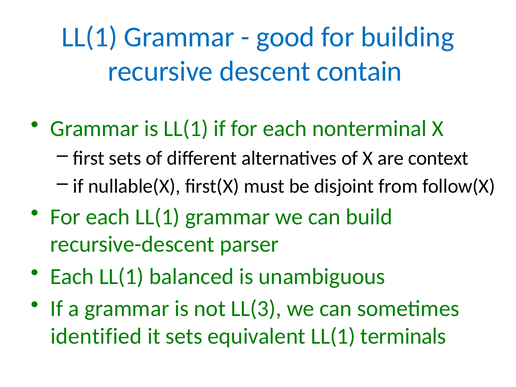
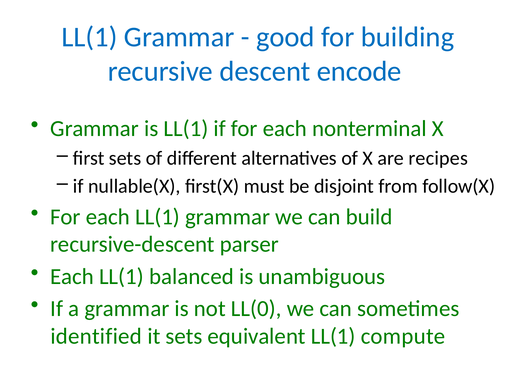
contain: contain -> encode (359, 71)
context: context -> recipes (438, 158)
LL(3: LL(3 -> LL(0 (256, 309)
terminals: terminals -> compute (403, 336)
